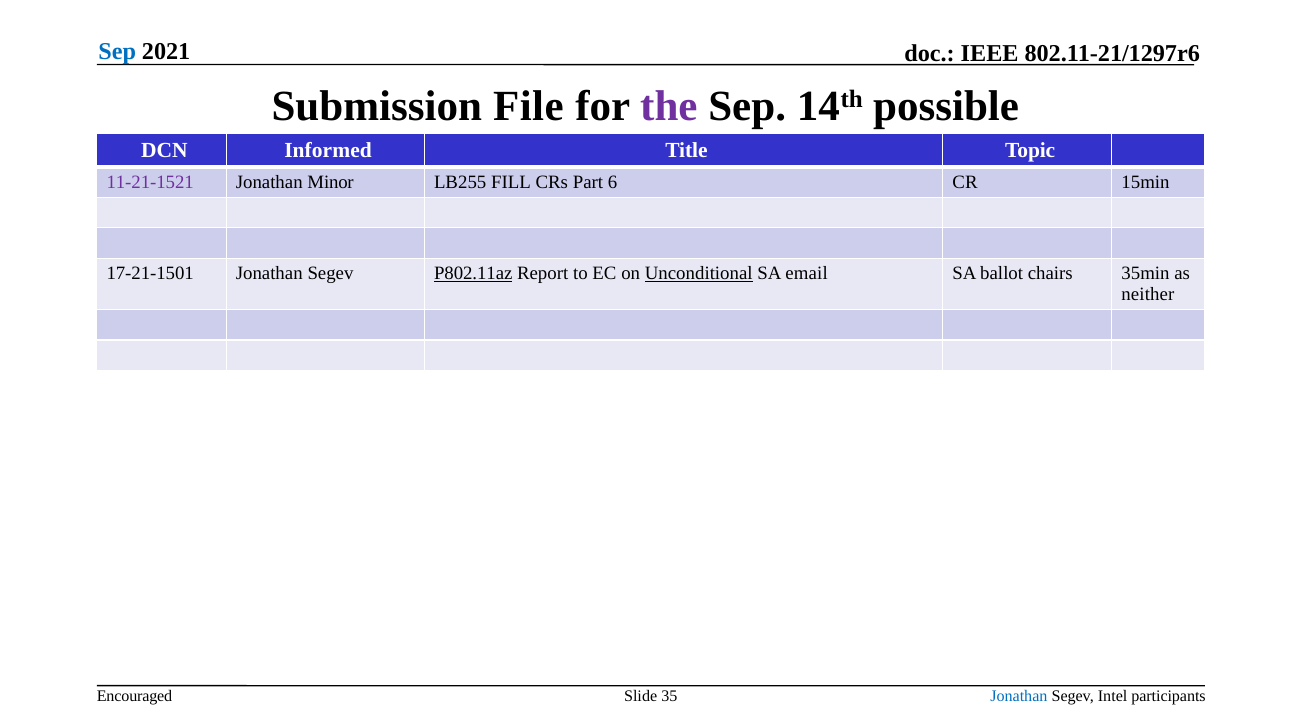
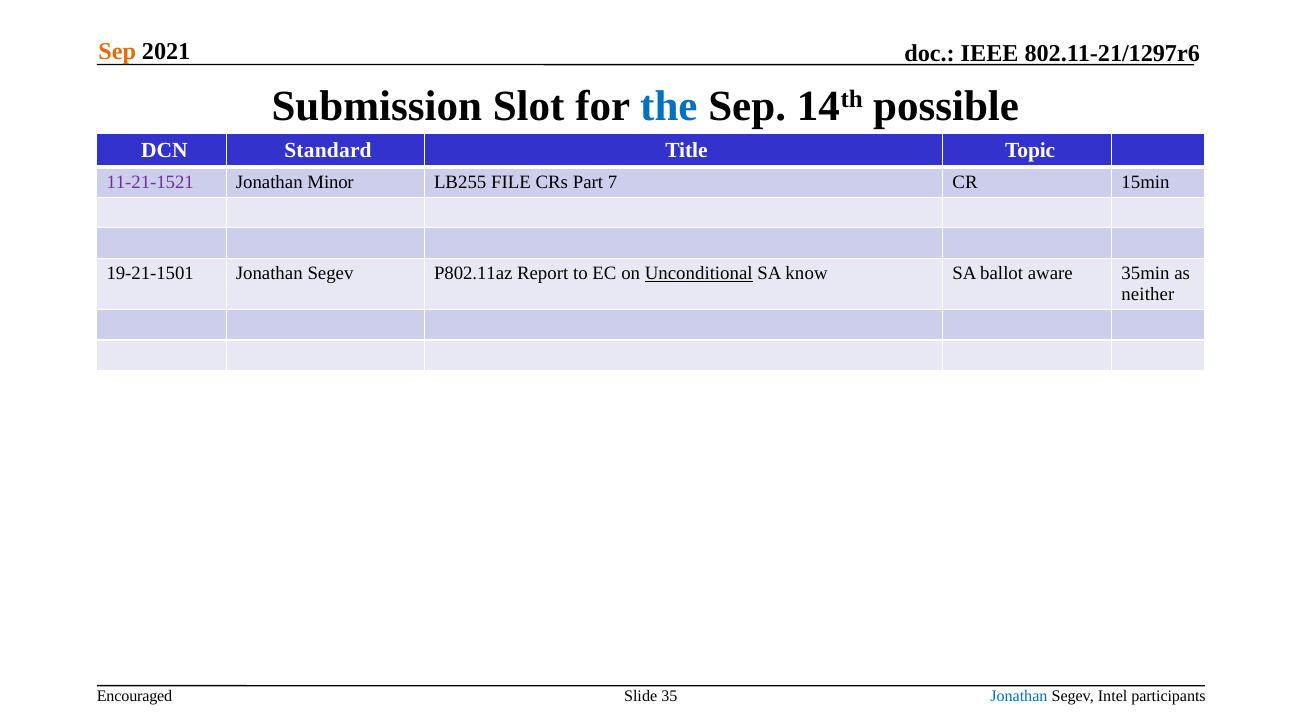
Sep colour: blue -> orange (117, 51)
File: File -> Slot (529, 106)
the colour: purple -> blue (669, 106)
Informed: Informed -> Standard (328, 150)
FILL: FILL -> FILE (511, 182)
6: 6 -> 7 (613, 182)
17-21-1501: 17-21-1501 -> 19-21-1501 (150, 274)
P802.11az underline: present -> none (473, 274)
email: email -> know (807, 274)
chairs: chairs -> aware (1050, 274)
